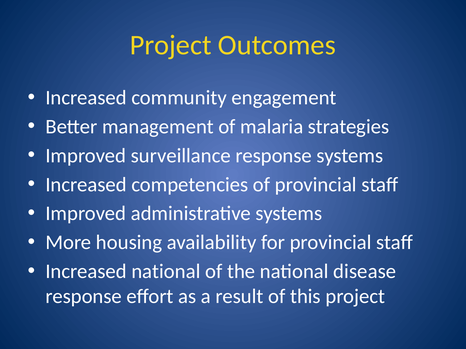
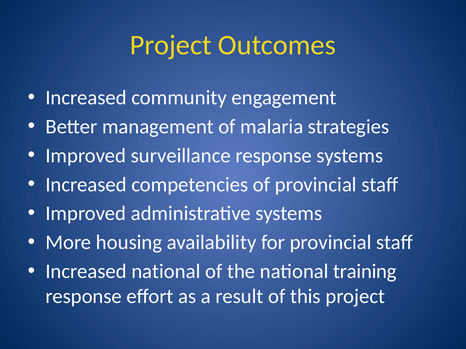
disease: disease -> training (365, 272)
